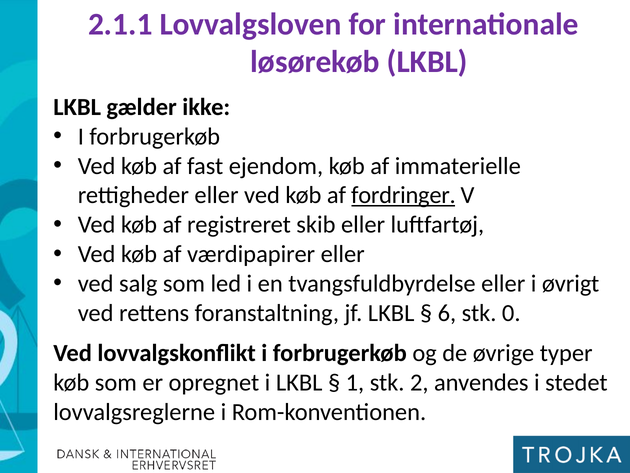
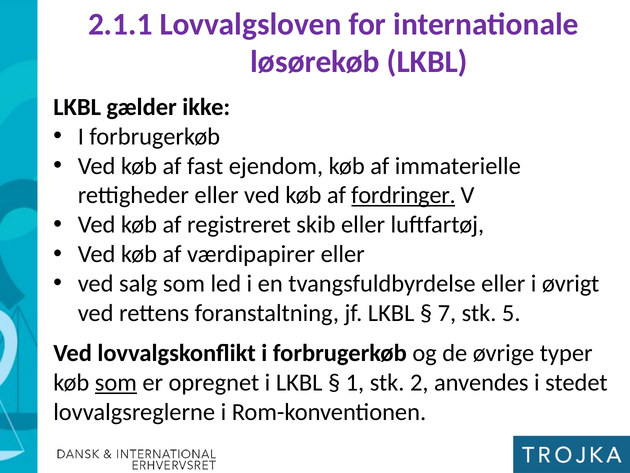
6: 6 -> 7 (447, 313)
0: 0 -> 5 (511, 313)
som underline: none -> present (116, 382)
